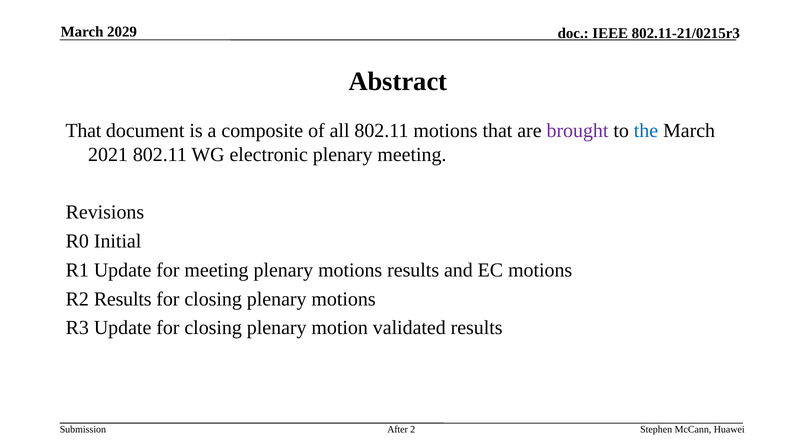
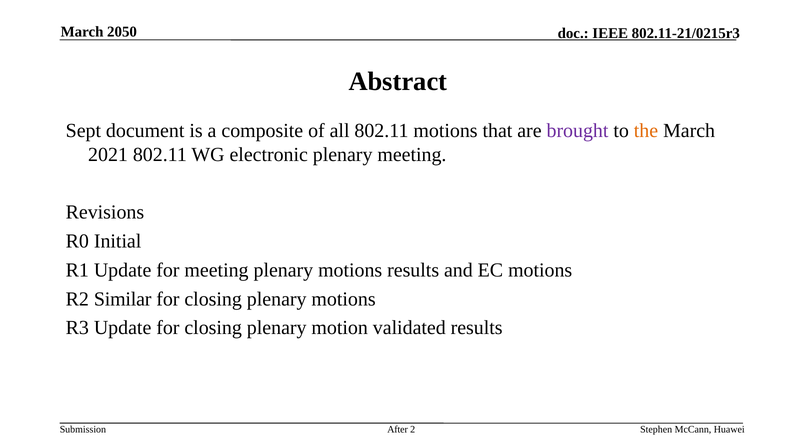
2029: 2029 -> 2050 (122, 32)
That: That -> Sept (83, 131)
the colour: blue -> orange (646, 131)
R2 Results: Results -> Similar (123, 299)
